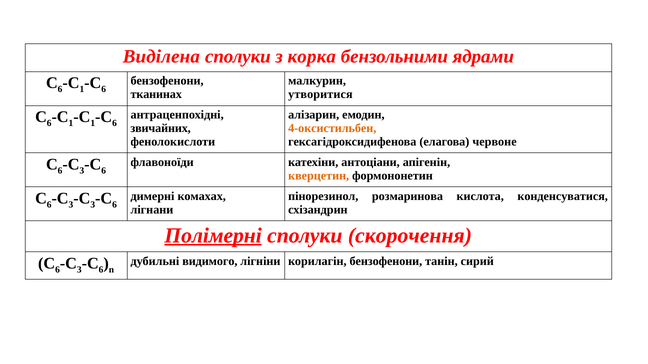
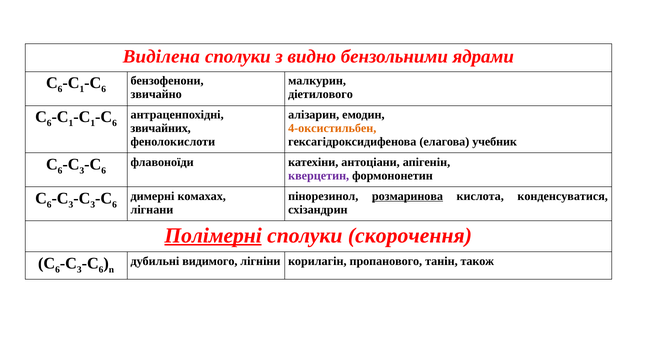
корка: корка -> видно (312, 57)
тканинах: тканинах -> звичайно (156, 94)
утворитися: утворитися -> діетилового (321, 94)
червоне: червоне -> учебник (495, 142)
кверцетин colour: orange -> purple (319, 176)
розмаринова underline: none -> present (407, 196)
корилагін бензофенони: бензофенони -> пропанового (386, 262)
сирий: сирий -> також (477, 262)
